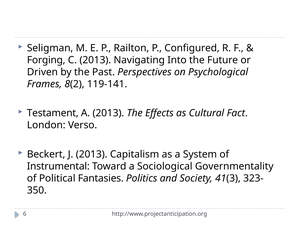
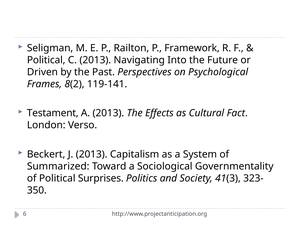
Configured: Configured -> Framework (192, 48)
Forging: Forging -> Political (46, 60)
Instrumental: Instrumental -> Summarized (58, 166)
Fantasies: Fantasies -> Surprises (101, 178)
